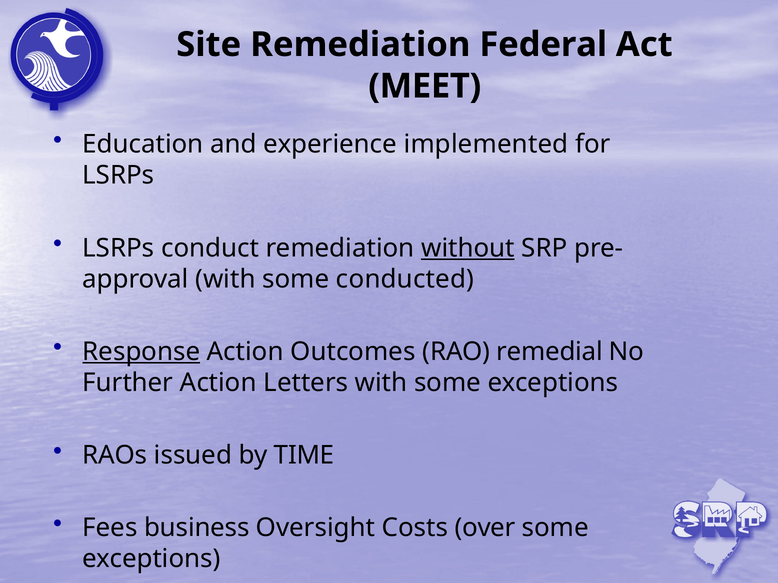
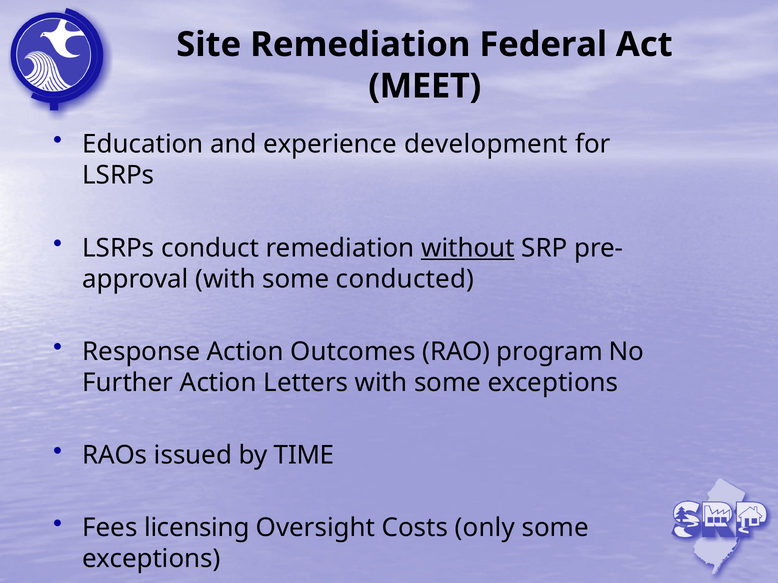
implemented: implemented -> development (486, 144)
Response underline: present -> none (141, 352)
remedial: remedial -> program (550, 352)
business: business -> licensing (197, 528)
over: over -> only (485, 528)
